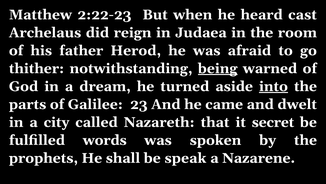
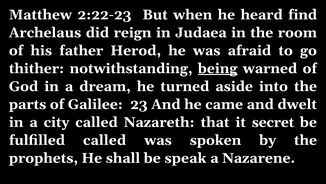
cast: cast -> find (303, 15)
into underline: present -> none (273, 86)
fulfilled words: words -> called (105, 140)
